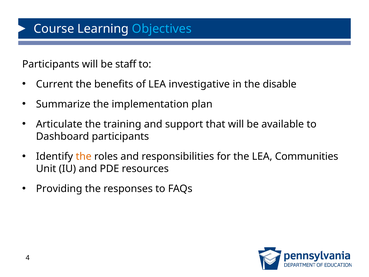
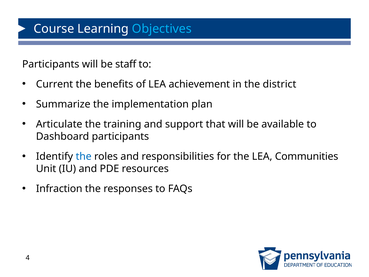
investigative: investigative -> achievement (199, 84)
disable: disable -> district (280, 84)
the colour: orange -> blue (84, 156)
Providing: Providing -> Infraction (59, 189)
